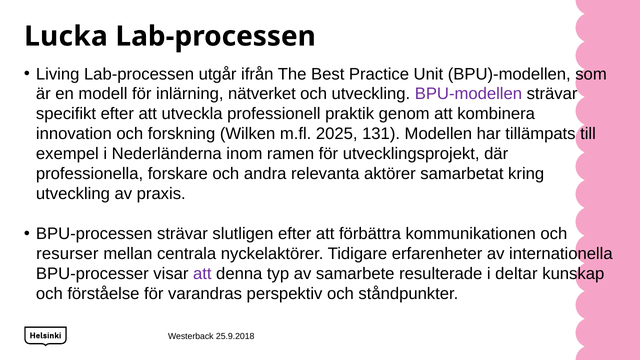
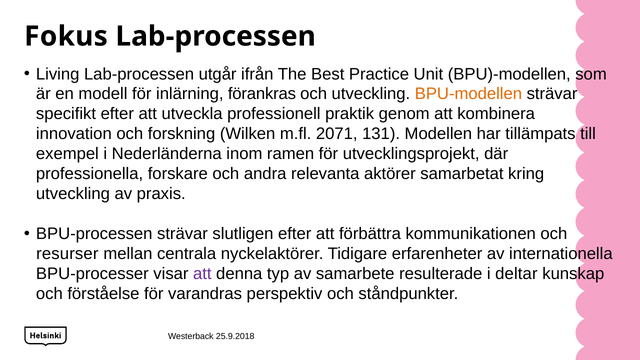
Lucka: Lucka -> Fokus (66, 36)
nätverket: nätverket -> förankras (262, 94)
BPU-modellen colour: purple -> orange (468, 94)
2025: 2025 -> 2071 (337, 134)
